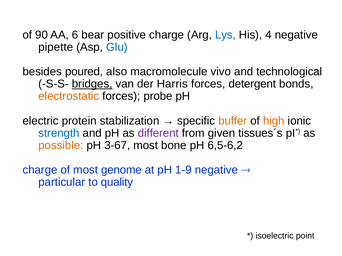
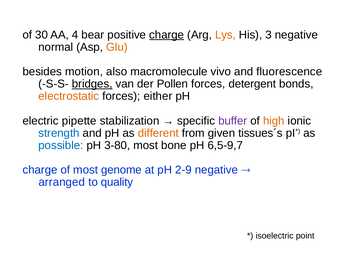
90: 90 -> 30 (42, 35)
6: 6 -> 4 (75, 35)
charge underline: none -> present (167, 35)
Lys colour: blue -> orange (225, 35)
4: 4 -> 3 (269, 35)
pipette: pipette -> normal (56, 47)
Glu colour: blue -> orange (117, 47)
poured: poured -> motion (84, 72)
technological: technological -> fluorescence (289, 72)
Harris: Harris -> Pollen (172, 84)
probe: probe -> either (158, 96)
protein: protein -> pipette (79, 121)
buffer colour: orange -> purple (233, 121)
different colour: purple -> orange (158, 133)
possible colour: orange -> blue (61, 146)
3-67: 3-67 -> 3-80 (117, 146)
6,5-6,2: 6,5-6,2 -> 6,5-9,7 (225, 146)
1-9: 1-9 -> 2-9 (183, 170)
particular: particular -> arranged (62, 183)
